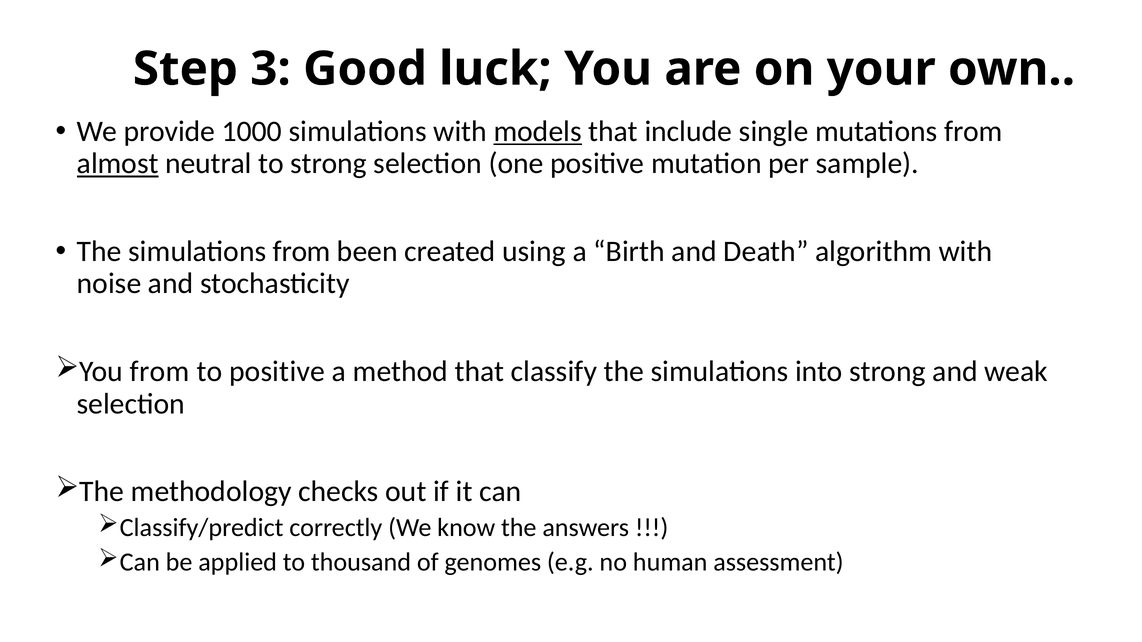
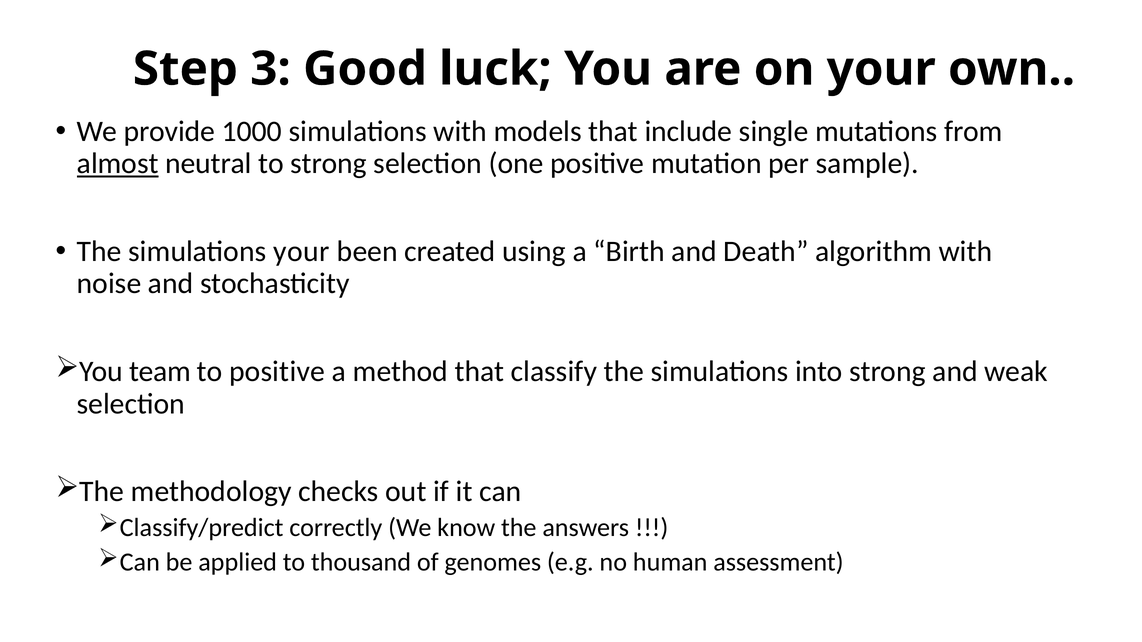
models underline: present -> none (538, 132)
simulations from: from -> your (301, 252)
You from: from -> team (160, 372)
